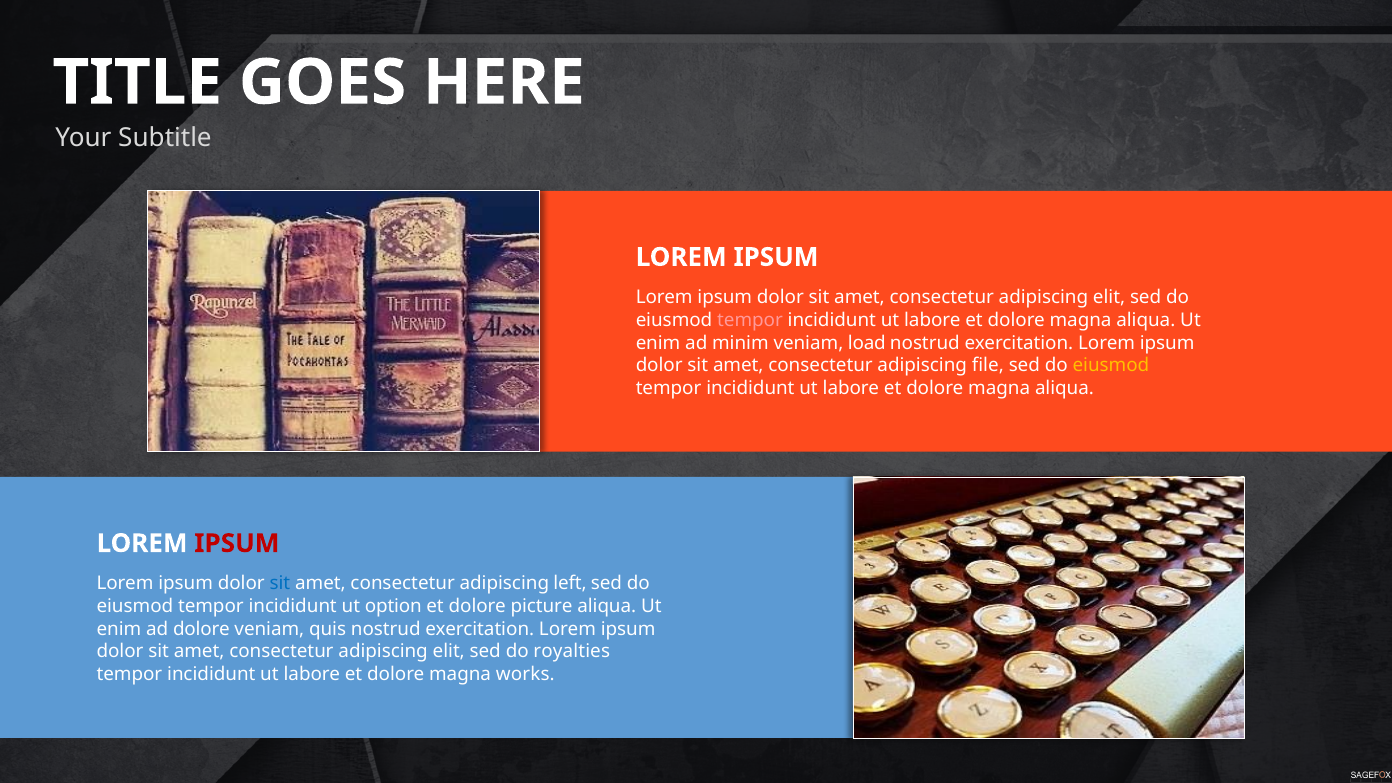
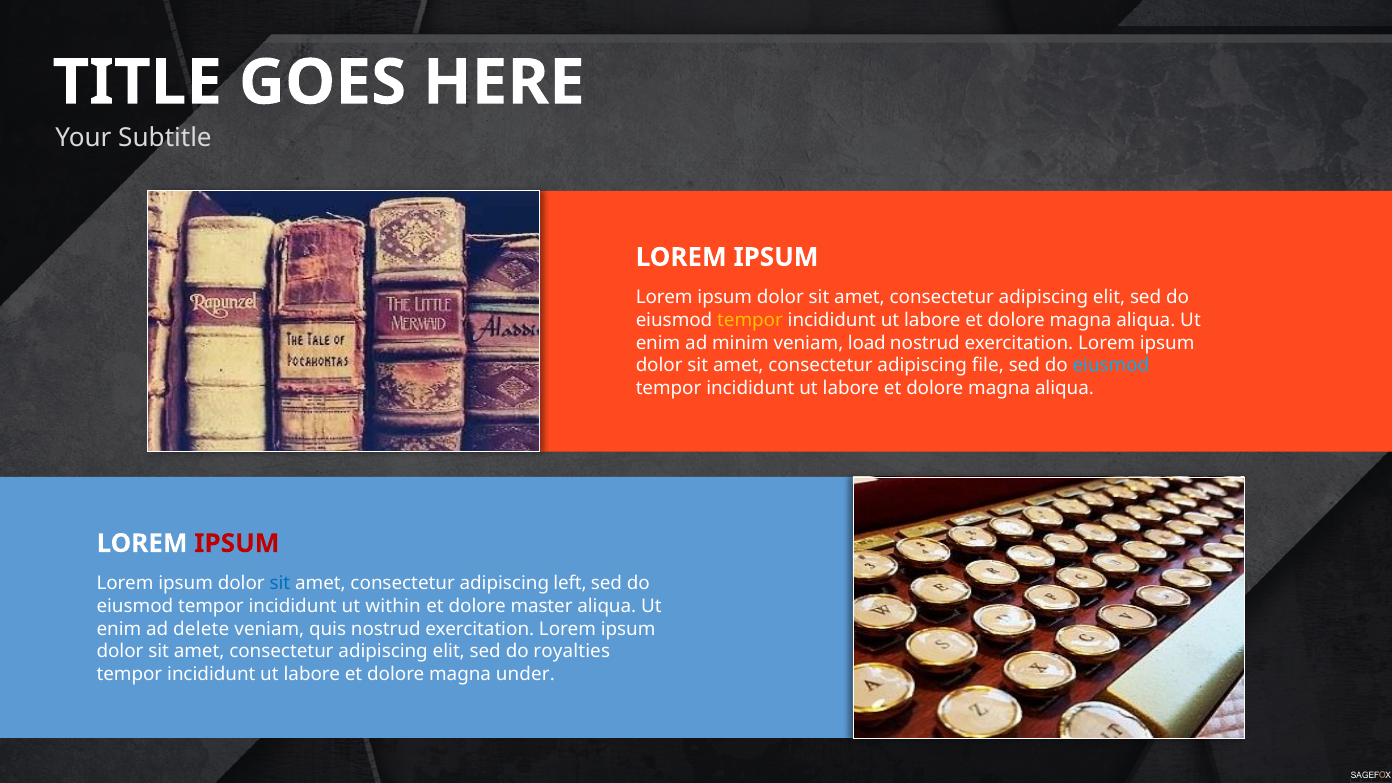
tempor colour: pink -> yellow (750, 320)
eiusmod colour: yellow -> light blue (1111, 365)
option: option -> within (393, 606)
picture: picture -> master (542, 606)
ad dolore: dolore -> delete (201, 629)
works: works -> under (525, 674)
